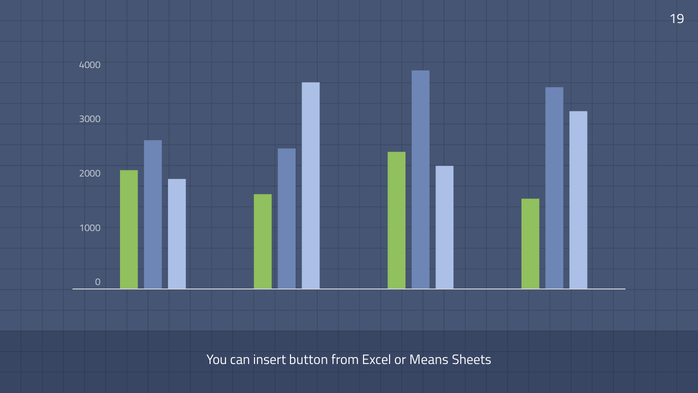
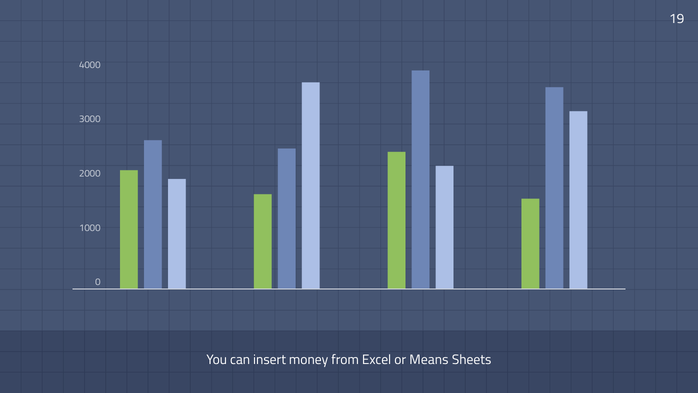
button: button -> money (309, 359)
